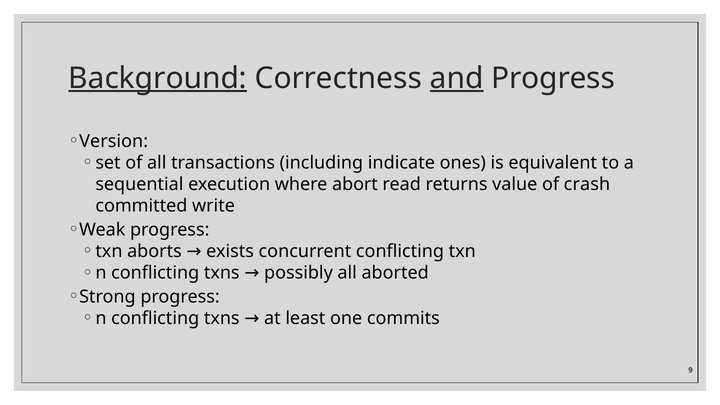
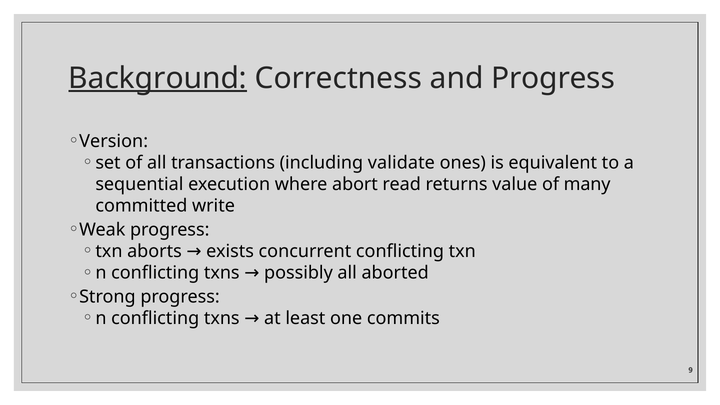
and underline: present -> none (457, 78)
indicate: indicate -> validate (401, 163)
crash: crash -> many (587, 184)
